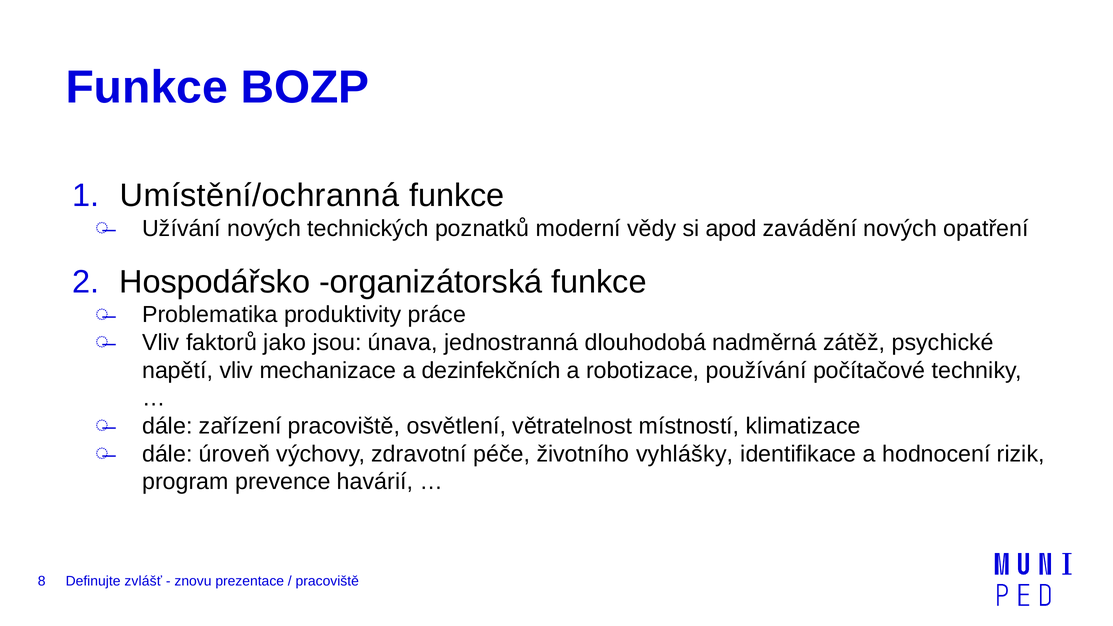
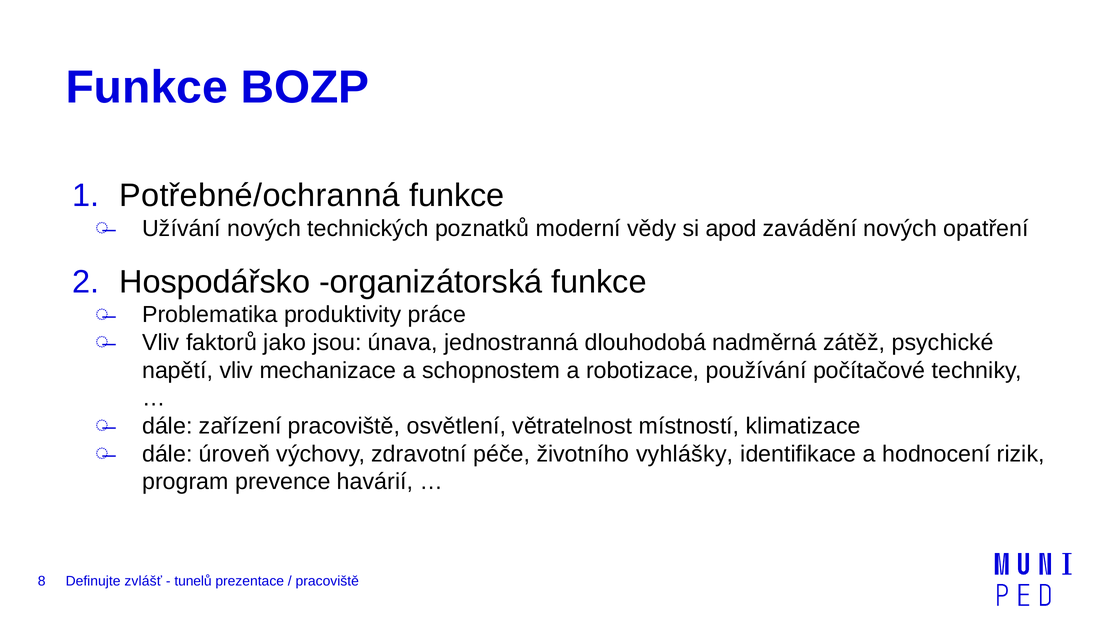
Umístění/ochranná: Umístění/ochranná -> Potřebné/ochranná (260, 196)
dezinfekčních: dezinfekčních -> schopnostem (491, 370)
znovu: znovu -> tunelů (193, 581)
